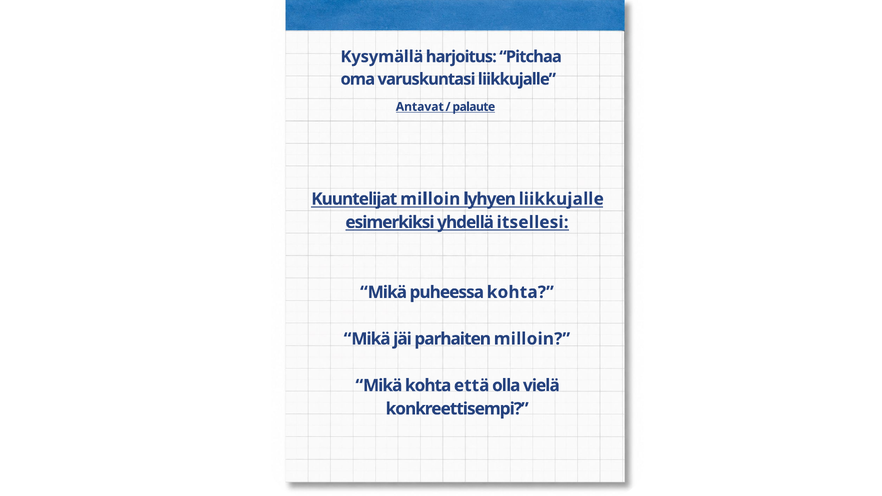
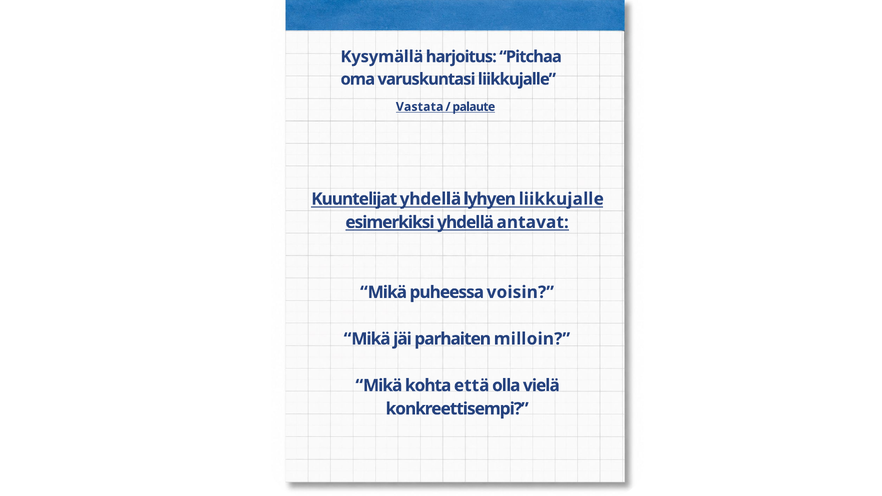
Antavat: Antavat -> Vastata (420, 107)
Kuuntelijat milloin: milloin -> yhdellä (430, 199)
itsellesi: itsellesi -> antavat (533, 222)
puheessa kohta: kohta -> voisin (520, 292)
